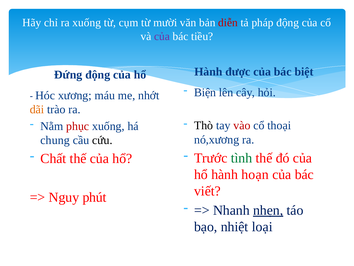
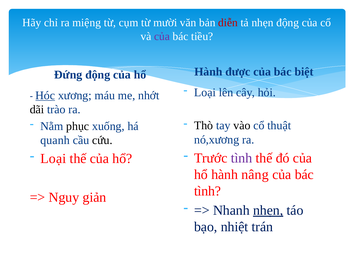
ra xuống: xuống -> miệng (87, 23)
tả pháp: pháp -> nhẹn (263, 23)
Biện: Biện -> Loại (205, 92)
Hóc underline: none -> present (45, 95)
dãi colour: orange -> black (37, 109)
vào colour: red -> black (242, 125)
thoại: thoại -> thuật (279, 125)
phục colour: red -> black (78, 126)
chung: chung -> quanh (55, 140)
tình colour: green -> purple (241, 158)
Chất: Chất -> Loại (53, 158)
hoạn: hoạn -> nâng (255, 174)
viết: viết -> tình (208, 191)
phút: phút -> giản (94, 197)
loại: loại -> trán (262, 226)
